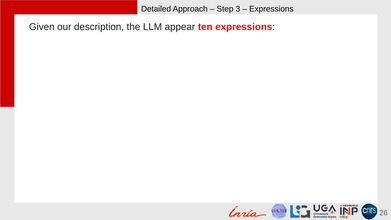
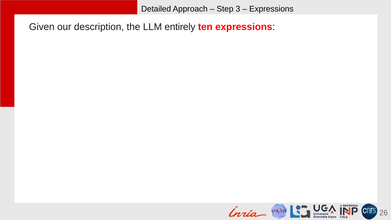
appear: appear -> entirely (180, 27)
